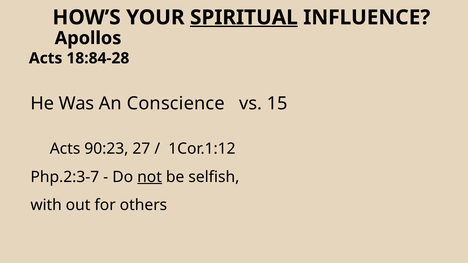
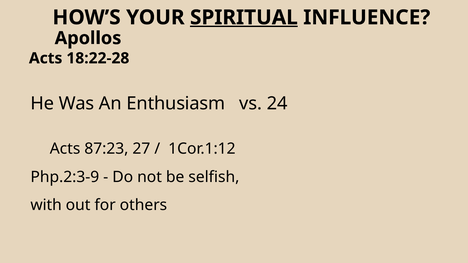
18:84-28: 18:84-28 -> 18:22-28 (98, 58)
Conscience: Conscience -> Enthusiasm (176, 103)
15: 15 -> 24 (277, 103)
90:23: 90:23 -> 87:23 (106, 149)
Php.2:3-7: Php.2:3-7 -> Php.2:3-9 (65, 177)
not underline: present -> none (150, 177)
